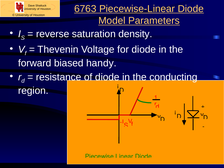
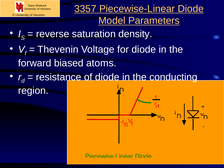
6763: 6763 -> 3357 (85, 9)
handy: handy -> atoms (101, 63)
